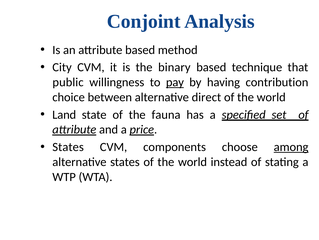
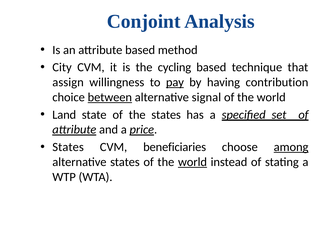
binary: binary -> cycling (174, 67)
public: public -> assign (68, 82)
between underline: none -> present (110, 97)
direct: direct -> signal (206, 97)
the fauna: fauna -> states (166, 114)
components: components -> beneficiaries (175, 147)
world underline: none -> present (192, 162)
